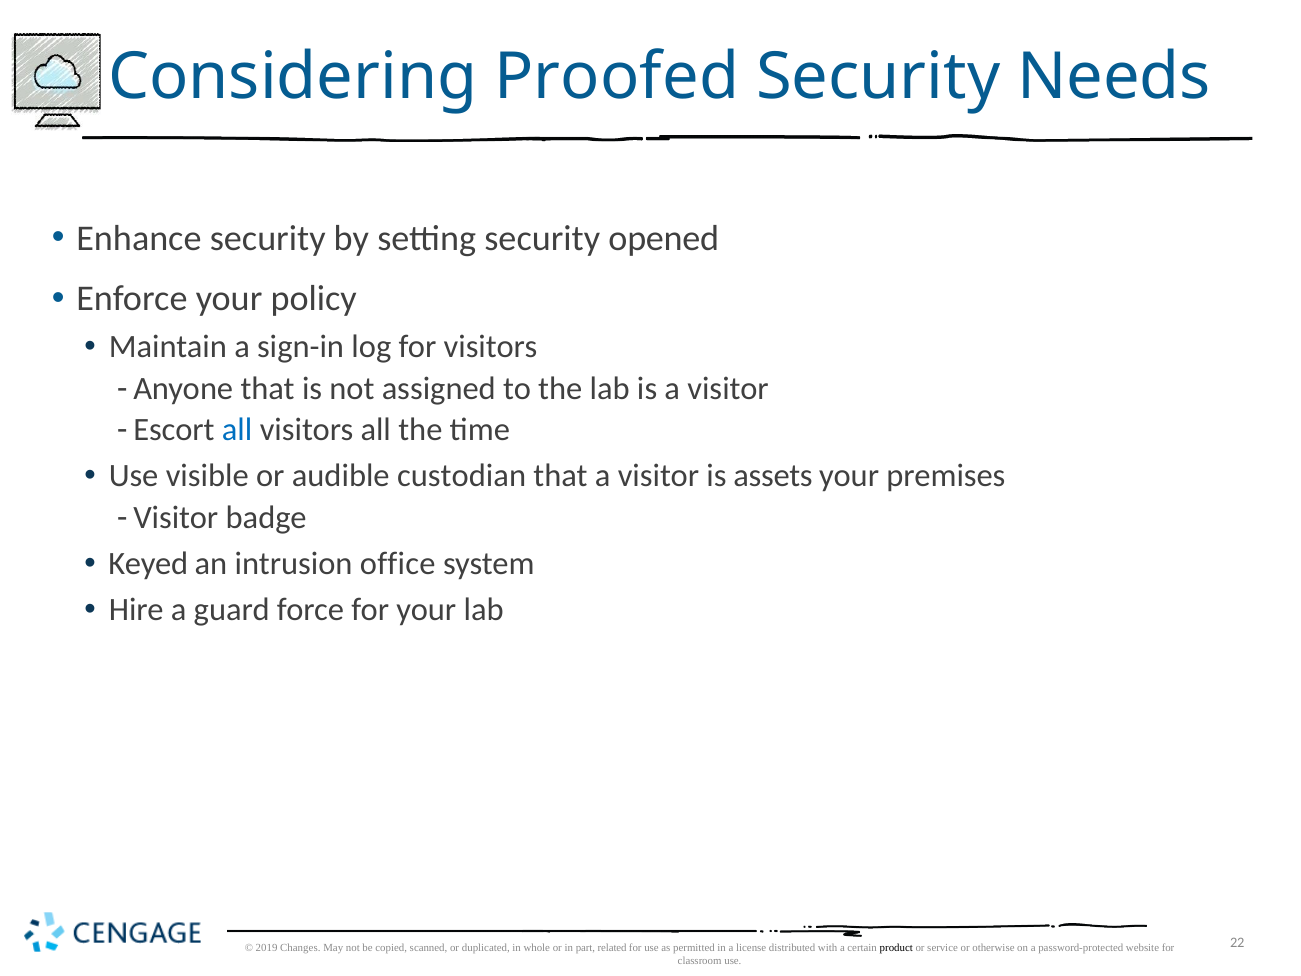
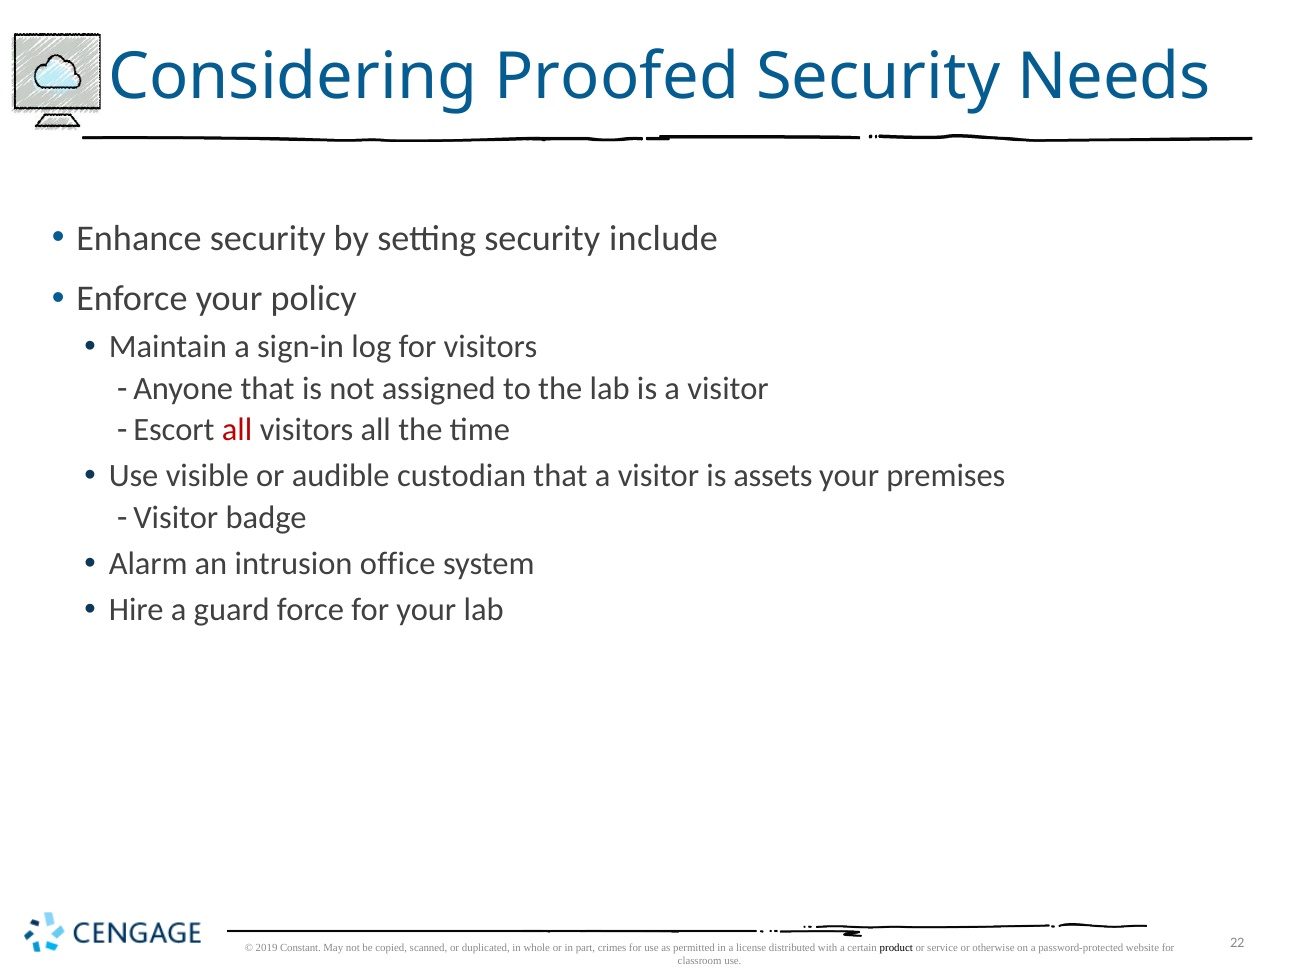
opened: opened -> include (663, 238)
all colour: blue -> red (237, 430)
Keyed: Keyed -> Alarm (148, 564)
Changes: Changes -> Constant (300, 948)
related: related -> crimes (612, 948)
